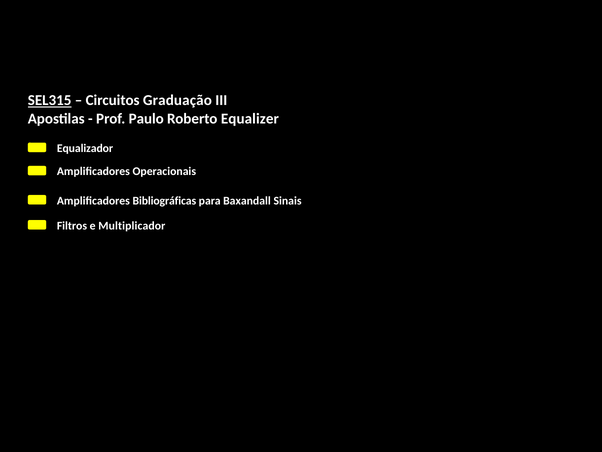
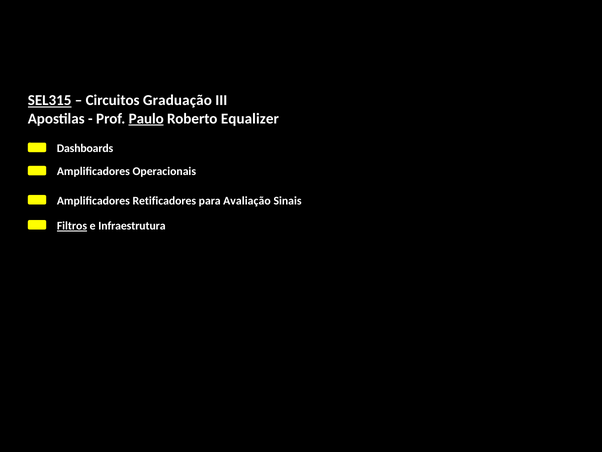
Paulo underline: none -> present (146, 118)
Equalizador: Equalizador -> Dashboards (85, 148)
Bibliográficas: Bibliográficas -> Retificadores (164, 201)
Baxandall: Baxandall -> Avaliação (247, 201)
Filtros underline: none -> present (72, 226)
Multiplicador: Multiplicador -> Infraestrutura (132, 226)
